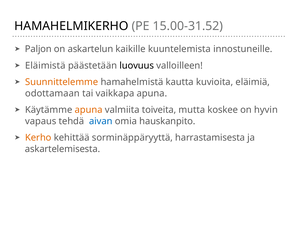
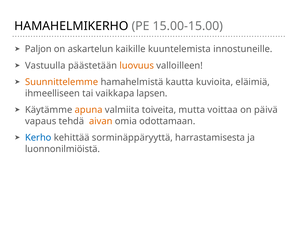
15.00-31.52: 15.00-31.52 -> 15.00-15.00 (188, 26)
Eläimistä: Eläimistä -> Vastuulla (45, 65)
luovuus colour: black -> orange (137, 65)
odottamaan: odottamaan -> ihmeelliseen (52, 93)
vaikkapa apuna: apuna -> lapsen (152, 93)
koskee: koskee -> voittaa (223, 110)
hyvin: hyvin -> päivä (266, 110)
aivan colour: blue -> orange (101, 121)
hauskanpito: hauskanpito -> odottamaan (167, 121)
Kerho colour: orange -> blue (38, 137)
askartelemisesta: askartelemisesta -> luonnonilmiöistä (63, 148)
